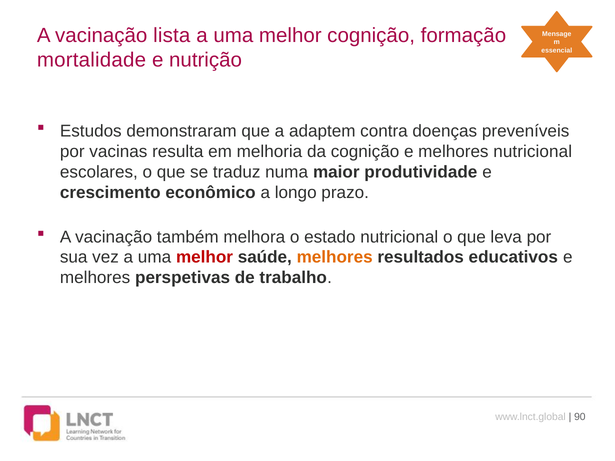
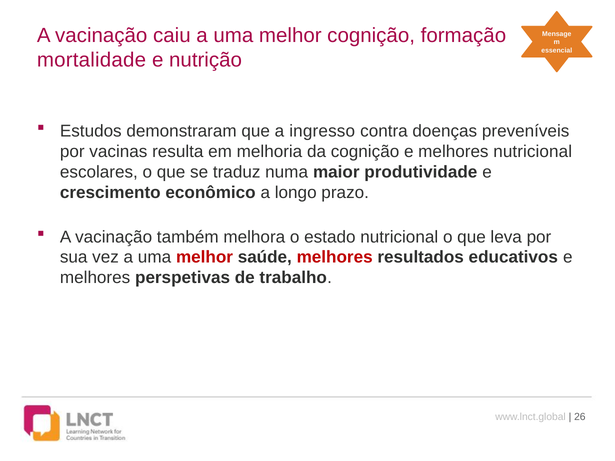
lista: lista -> caiu (172, 35)
adaptem: adaptem -> ingresso (322, 131)
melhores colour: orange -> red (335, 258)
90: 90 -> 26 (580, 417)
